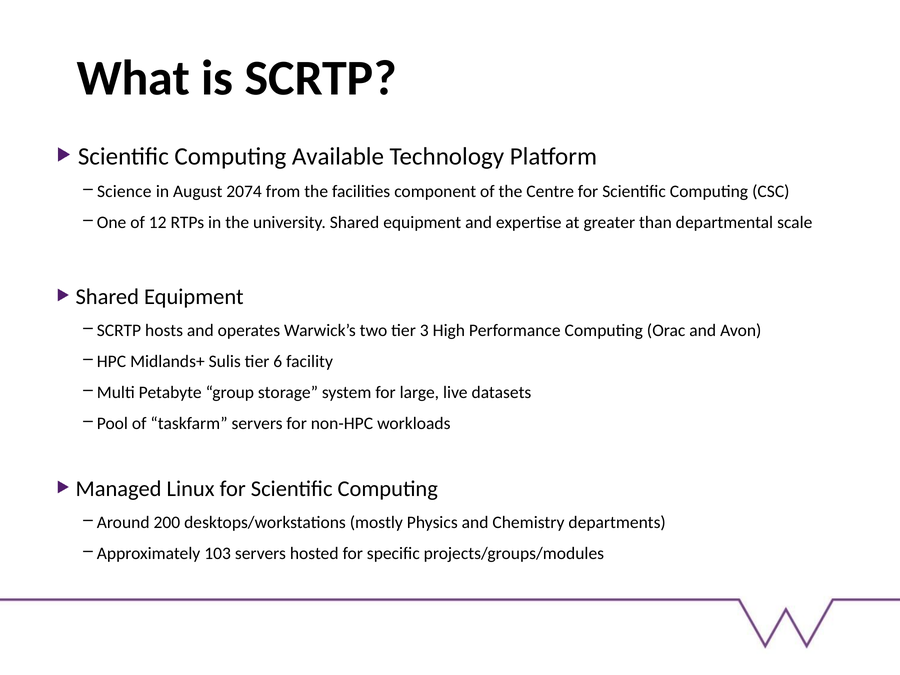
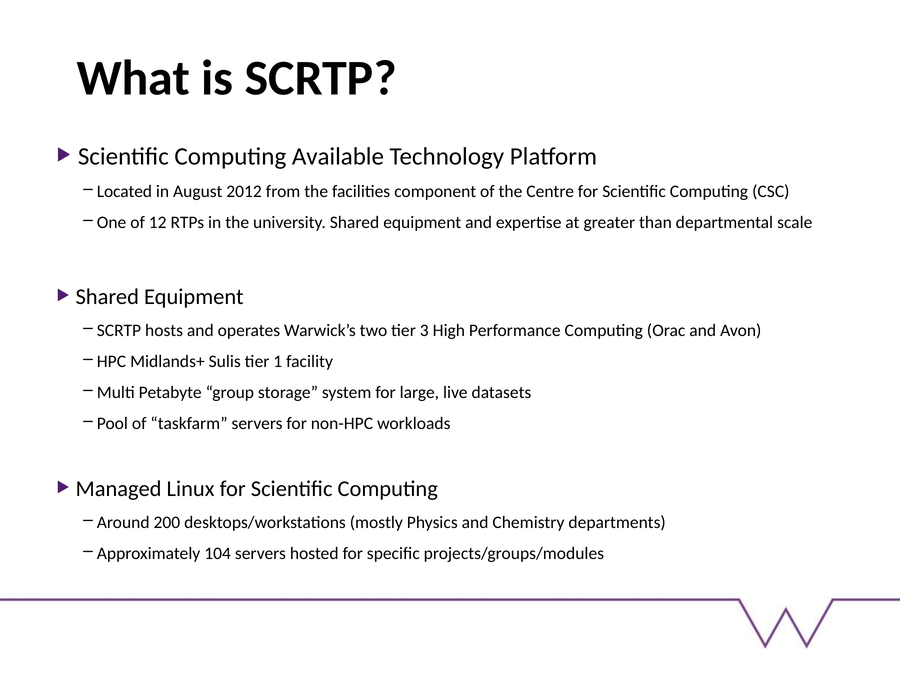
Science: Science -> Located (124, 191)
2074: 2074 -> 2012 (244, 191)
6: 6 -> 1 (278, 361)
103: 103 -> 104 (218, 553)
